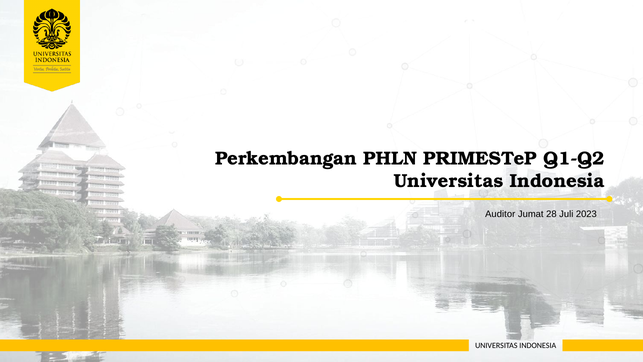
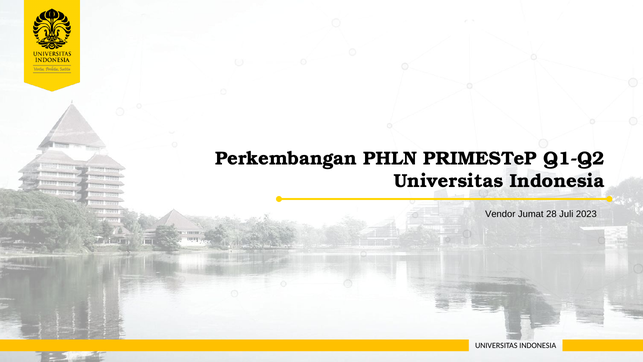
Auditor: Auditor -> Vendor (500, 214)
